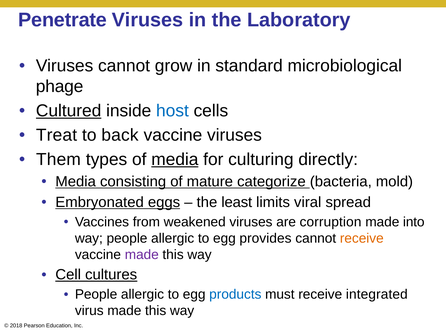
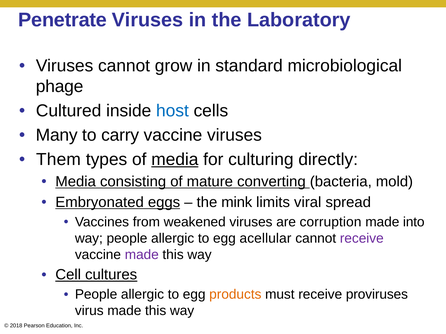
Cultured underline: present -> none (69, 111)
Treat: Treat -> Many (57, 135)
back: back -> carry (120, 135)
categorize: categorize -> converting (271, 182)
least: least -> mink (237, 203)
provides: provides -> acellular (265, 239)
receive colour: orange -> purple (362, 239)
products colour: blue -> orange (235, 295)
integrated: integrated -> proviruses (377, 295)
